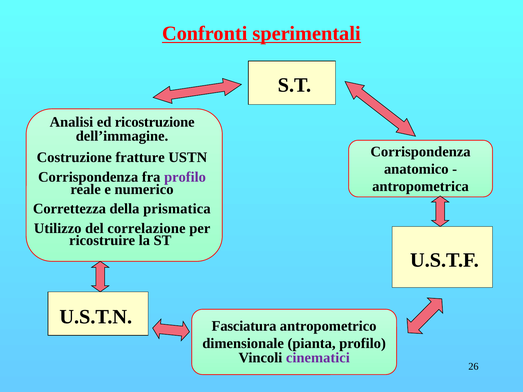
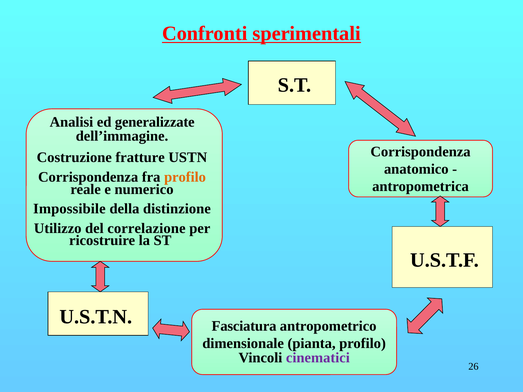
ricostruzione: ricostruzione -> generalizzate (155, 122)
profilo colour: purple -> orange (185, 177)
Correttezza: Correttezza -> Impossibile (69, 209)
prismatica: prismatica -> distinzione (177, 209)
